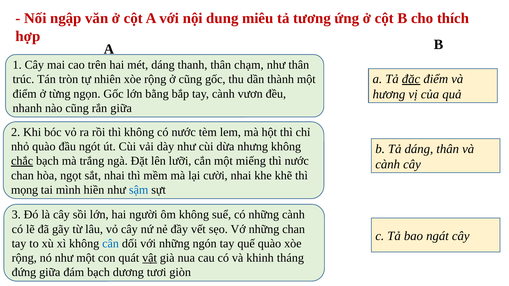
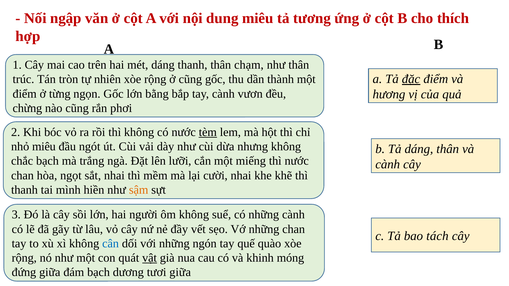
nhanh: nhanh -> chừng (27, 108)
rắn giữa: giữa -> phơi (121, 108)
tèm underline: none -> present (208, 132)
nhỏ quào: quào -> miêu (44, 147)
chắc underline: present -> none (22, 161)
mọng: mọng -> thanh (24, 190)
sậm colour: blue -> orange (139, 190)
ngát: ngát -> tách (437, 236)
tháng: tháng -> móng (290, 258)
tươi giòn: giòn -> giữa (180, 273)
